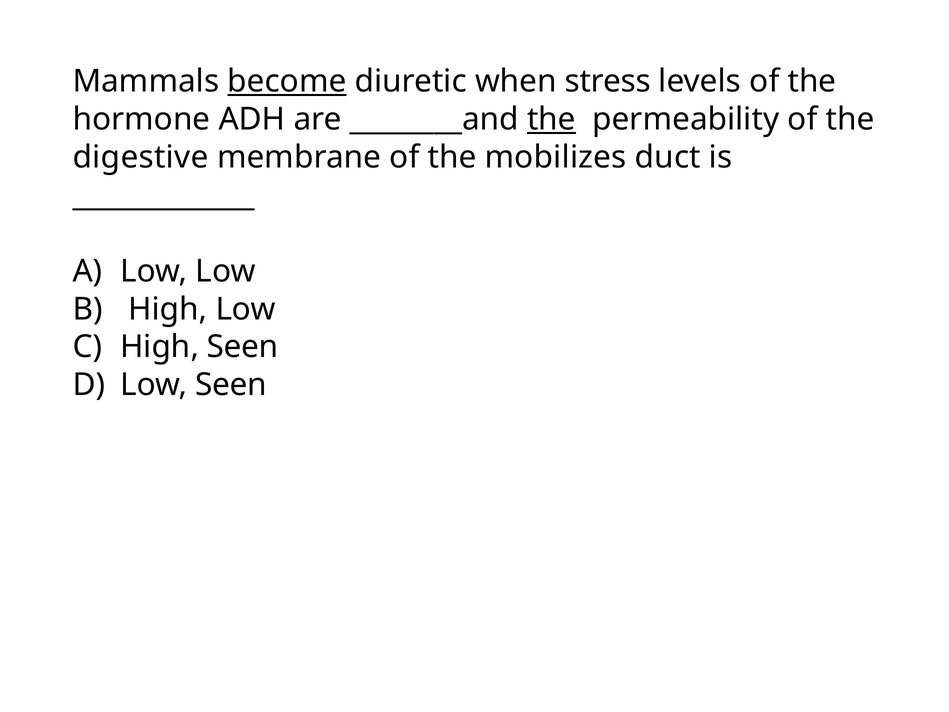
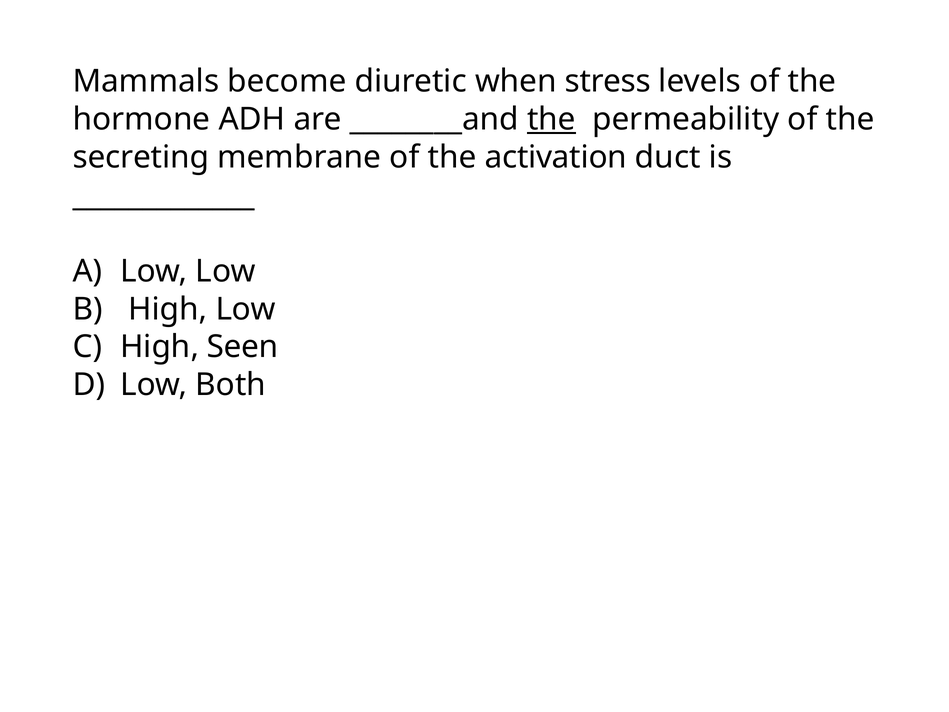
become underline: present -> none (287, 81)
digestive: digestive -> secreting (141, 157)
mobilizes: mobilizes -> activation (556, 157)
Low Seen: Seen -> Both (231, 385)
